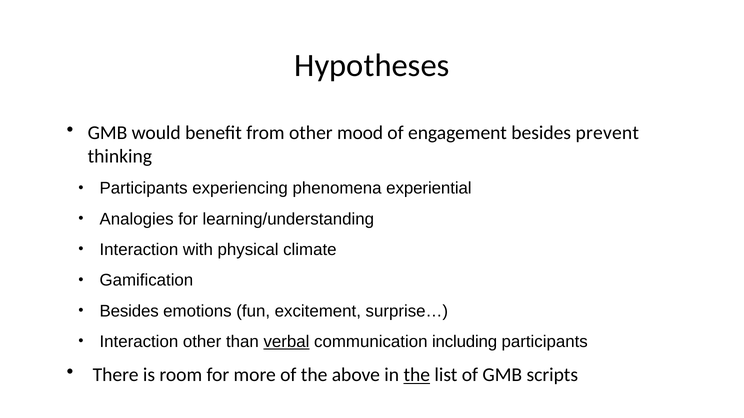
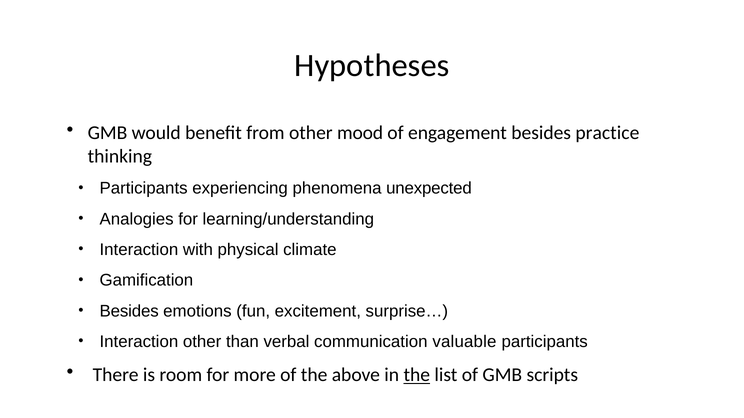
prevent: prevent -> practice (607, 133)
experiential: experiential -> unexpected (429, 189)
verbal underline: present -> none (286, 342)
including: including -> valuable (464, 342)
